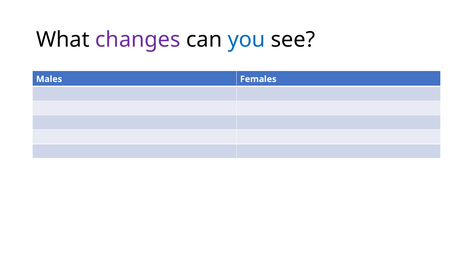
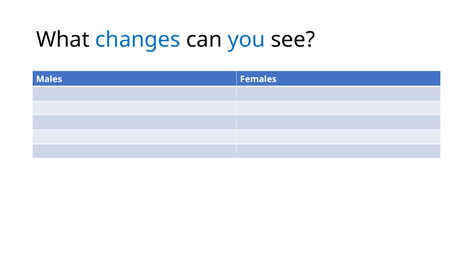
changes colour: purple -> blue (138, 40)
